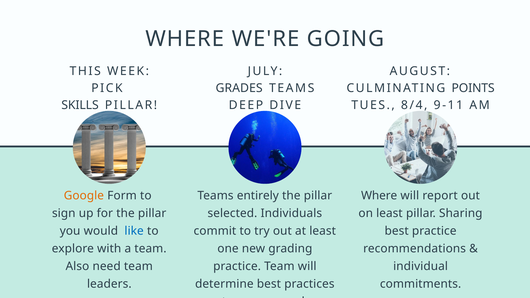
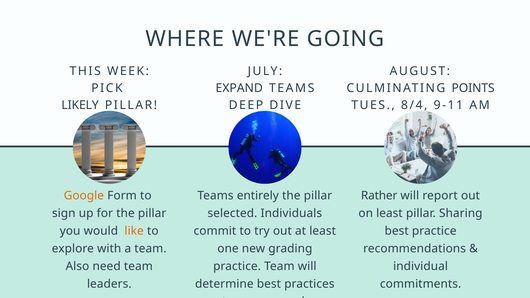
GRADES: GRADES -> EXPAND (239, 88)
SKILLS: SKILLS -> LIKELY (80, 105)
Where: Where -> Rather (379, 196)
like colour: blue -> orange (134, 231)
